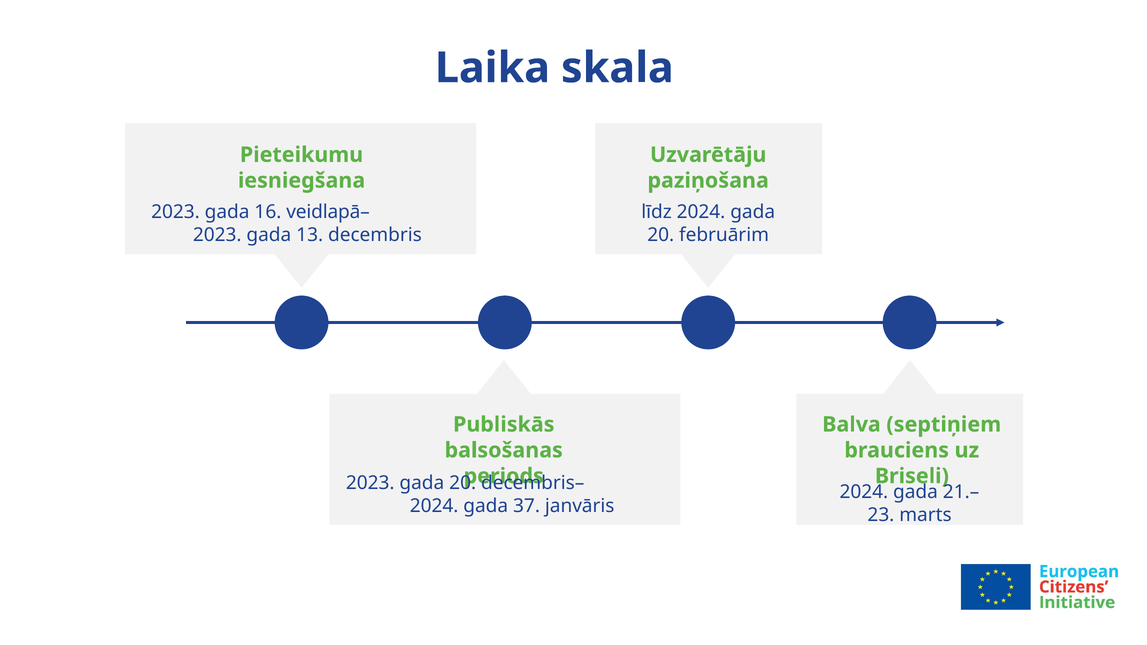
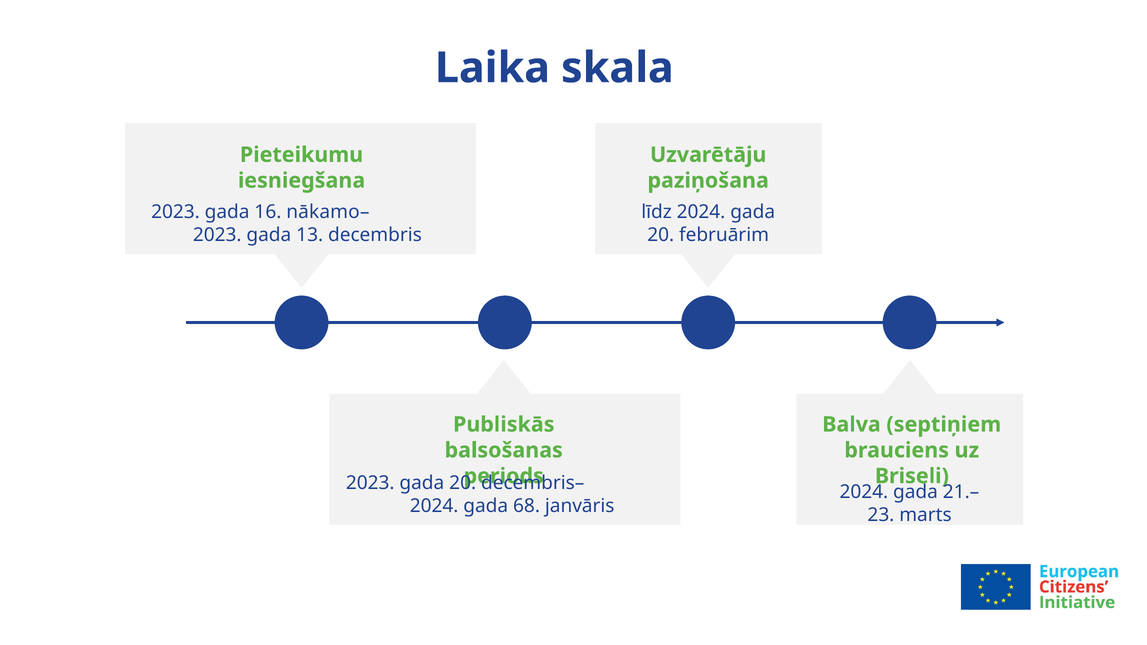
veidlapā–: veidlapā– -> nākamo– (328, 212)
37: 37 -> 68 (527, 506)
